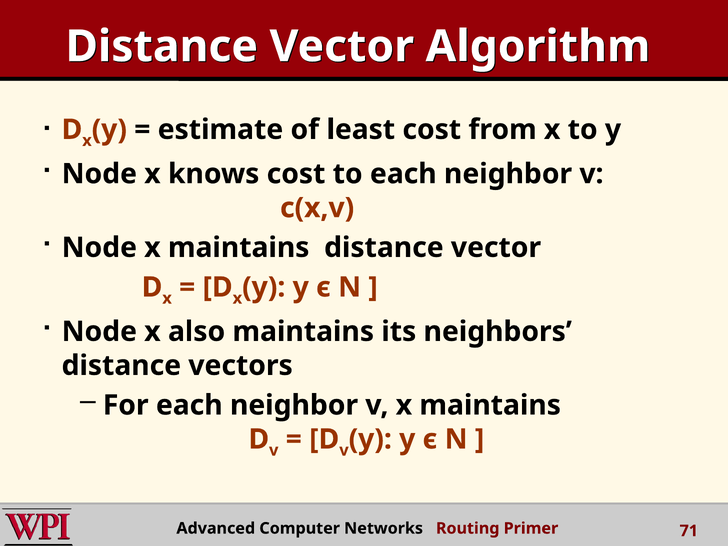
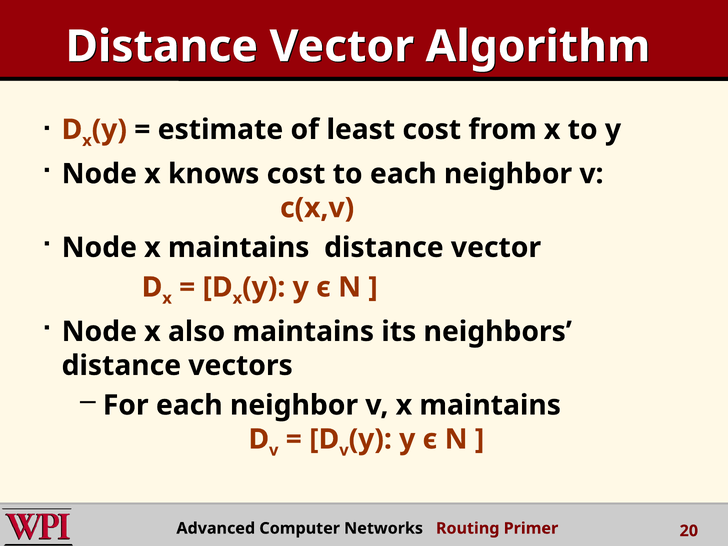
71: 71 -> 20 (689, 531)
